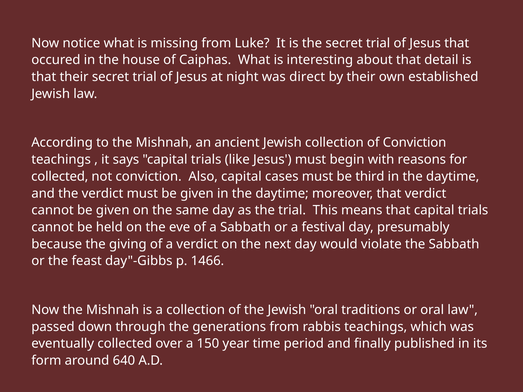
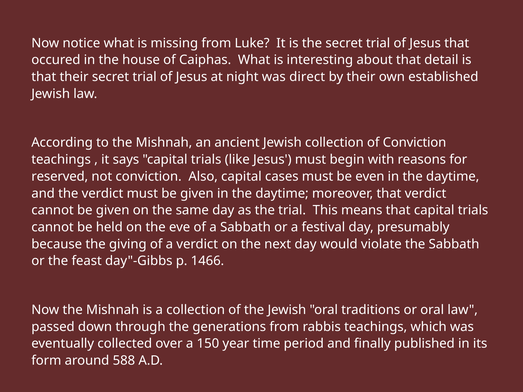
collected: collected -> reserved (60, 177)
third: third -> even (370, 177)
640: 640 -> 588 (124, 361)
